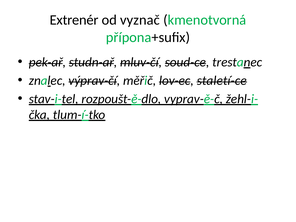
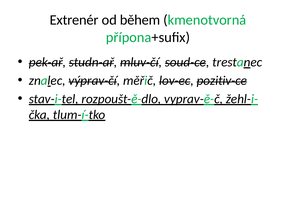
vyznač: vyznač -> během (140, 20)
staletí-ce: staletí-ce -> pozitiv-ce (222, 81)
